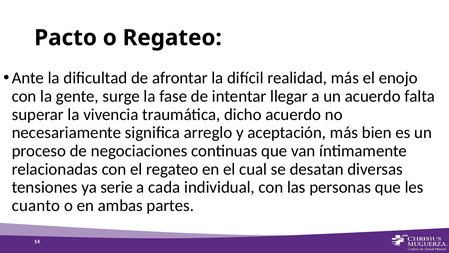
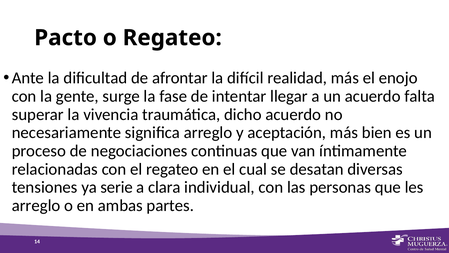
cada: cada -> clara (164, 187)
cuanto: cuanto -> arreglo (36, 205)
